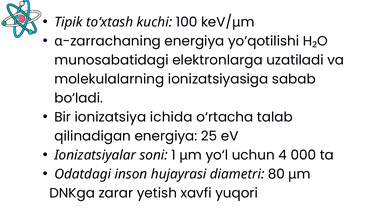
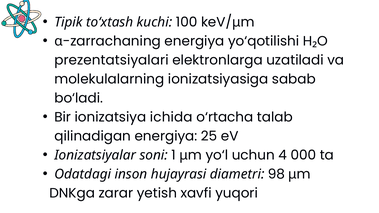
munosabatidagi: munosabatidagi -> prezentatsiyalari (111, 60)
80: 80 -> 98 (276, 174)
